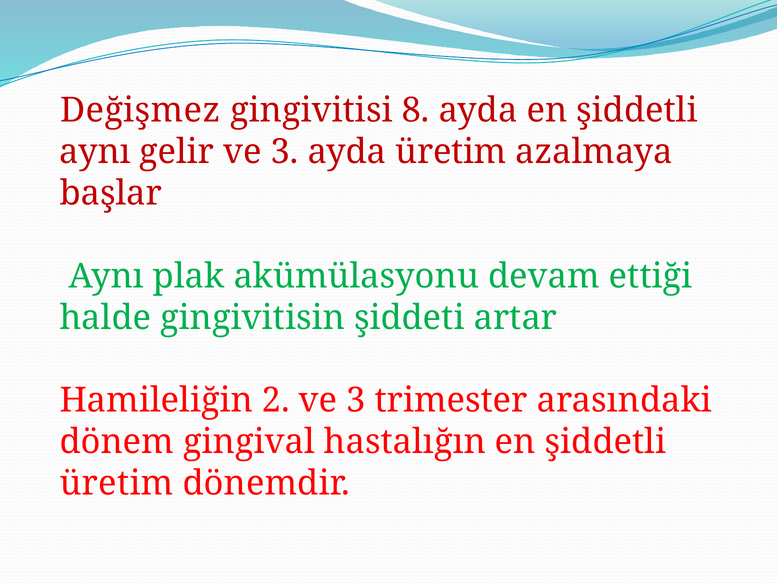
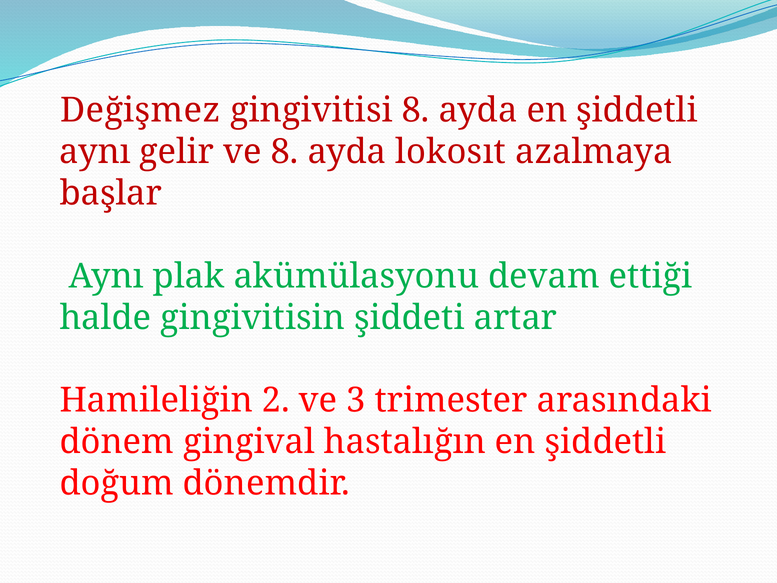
gelir ve 3: 3 -> 8 (285, 152)
ayda üretim: üretim -> lokosıt (451, 152)
üretim: üretim -> doğum (117, 483)
